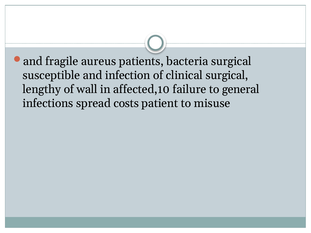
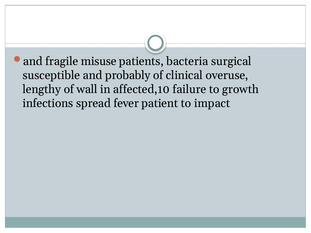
aureus: aureus -> misuse (99, 61)
infection: infection -> probably (128, 75)
clinical surgical: surgical -> overuse (227, 75)
general: general -> growth (241, 89)
costs: costs -> fever (126, 103)
misuse: misuse -> impact (212, 103)
